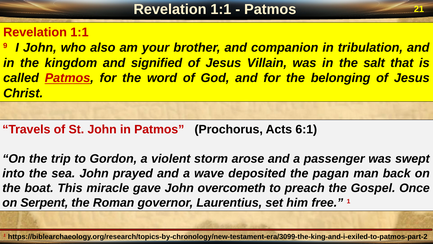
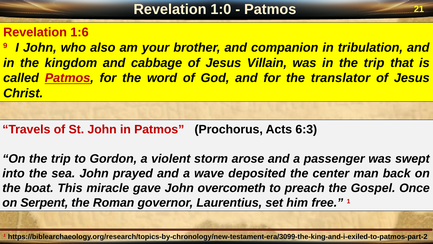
1:1: 1:1 -> 1:0 (221, 9)
1:1: 1:1 -> 1:6 (79, 32)
signified: signified -> cabbage (157, 63)
in the salt: salt -> trip (374, 63)
belonging: belonging -> translator (341, 78)
6:1: 6:1 -> 6:3 (306, 129)
pagan: pagan -> center (331, 173)
